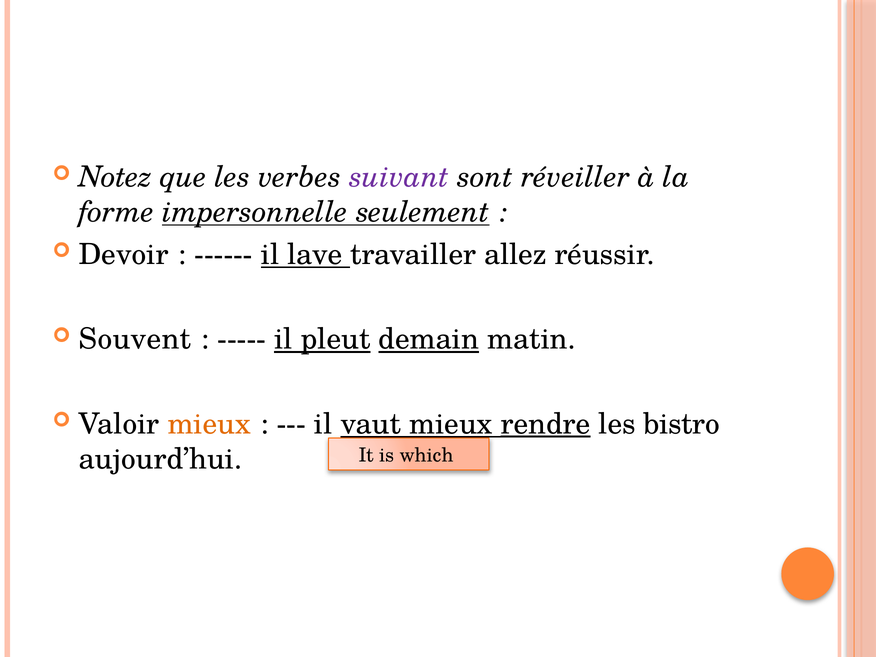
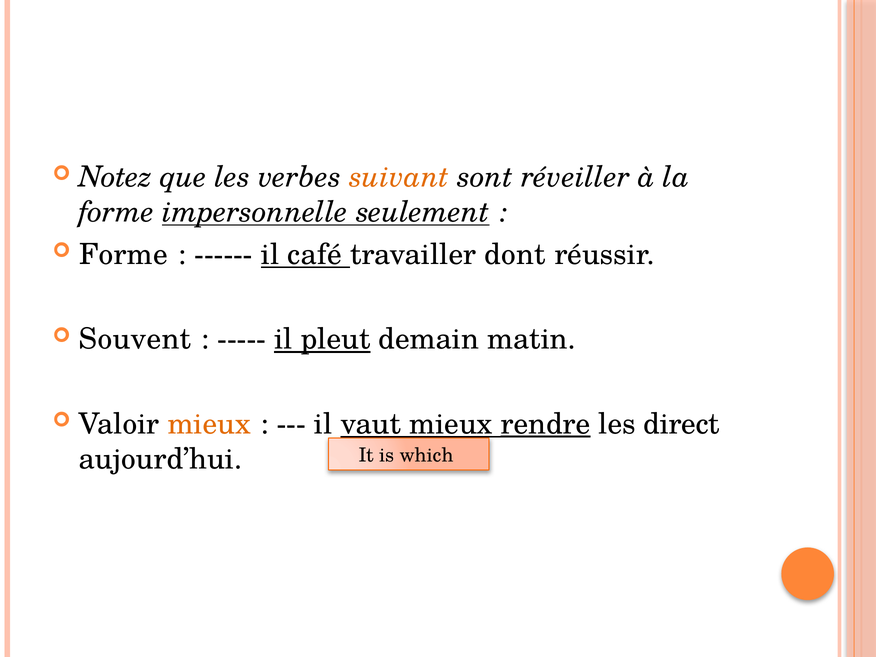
suivant colour: purple -> orange (399, 177)
Devoir: Devoir -> Forme (123, 255)
lave: lave -> café (315, 255)
allez: allez -> dont (515, 255)
demain underline: present -> none (429, 339)
bistro: bistro -> direct (682, 424)
